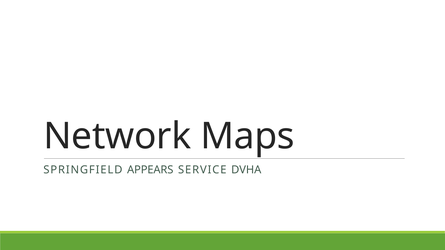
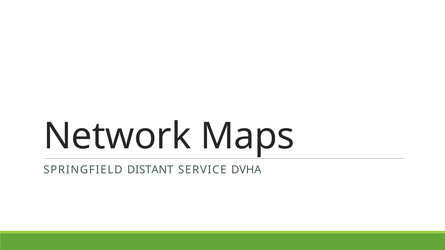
APPEARS: APPEARS -> DISTANT (150, 170)
